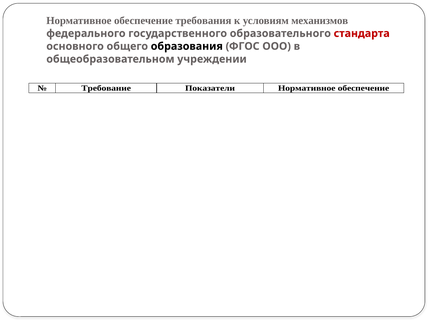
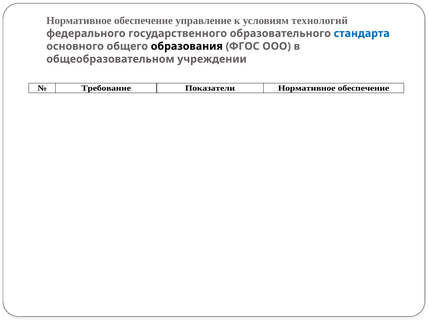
требования: требования -> управление (203, 21)
механизмов: механизмов -> технологий (320, 21)
стандарта colour: red -> blue (362, 33)
